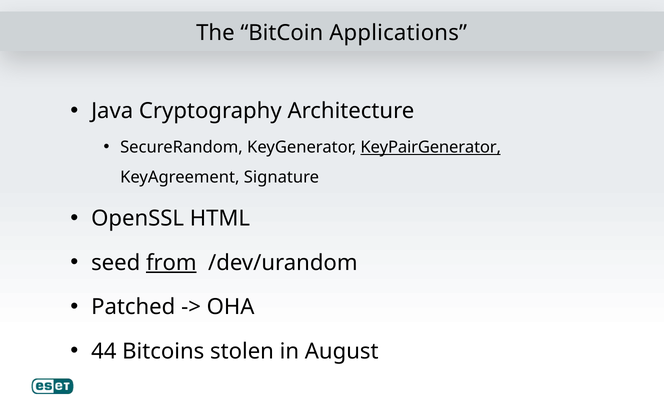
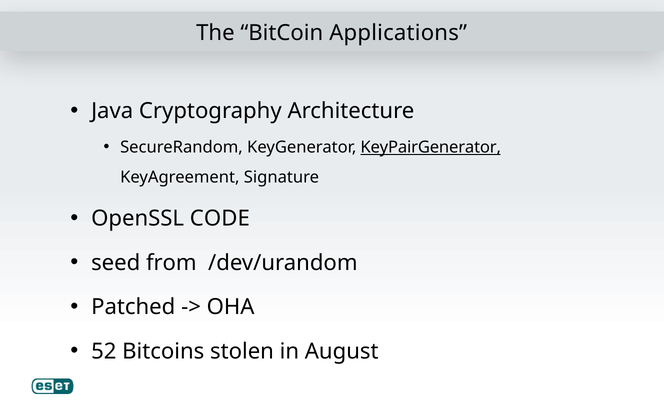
HTML: HTML -> CODE (220, 218)
from underline: present -> none (171, 263)
44: 44 -> 52 (104, 351)
